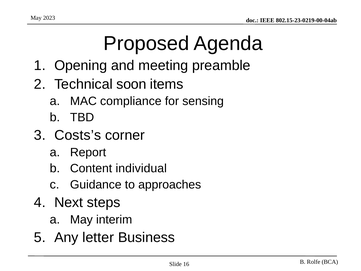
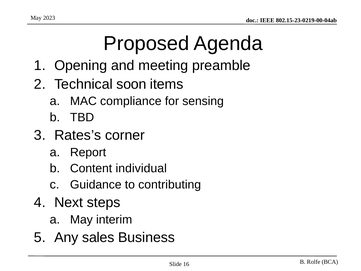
Costs’s: Costs’s -> Rates’s (78, 135)
approaches: approaches -> contributing (170, 184)
letter: letter -> sales (98, 237)
